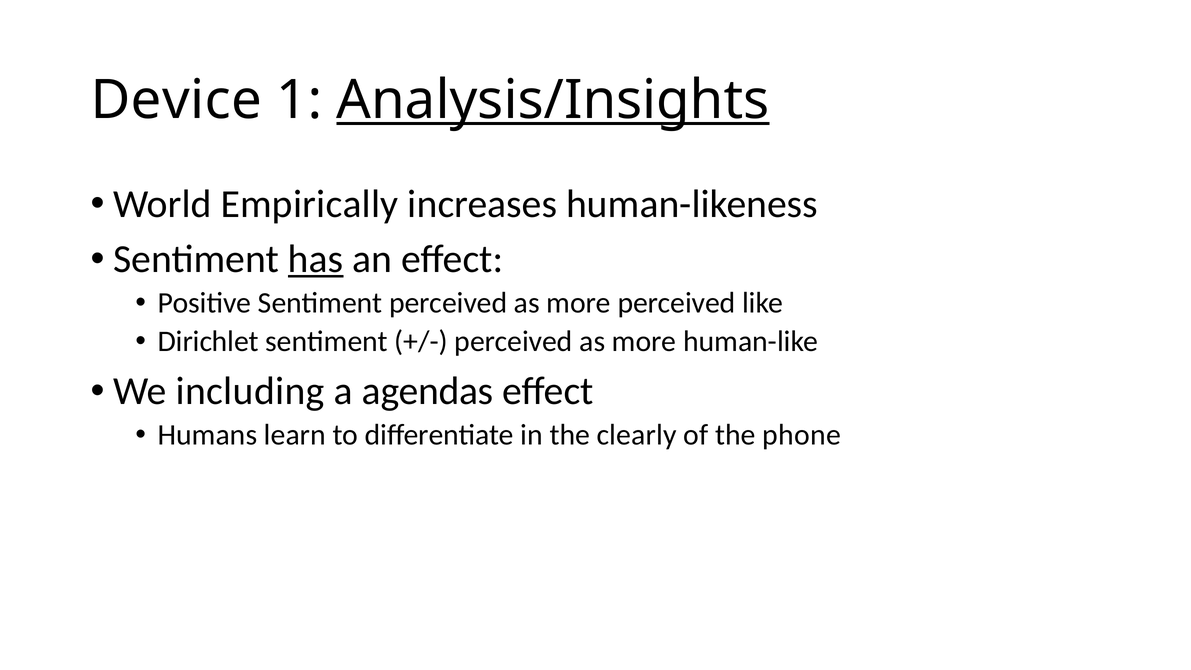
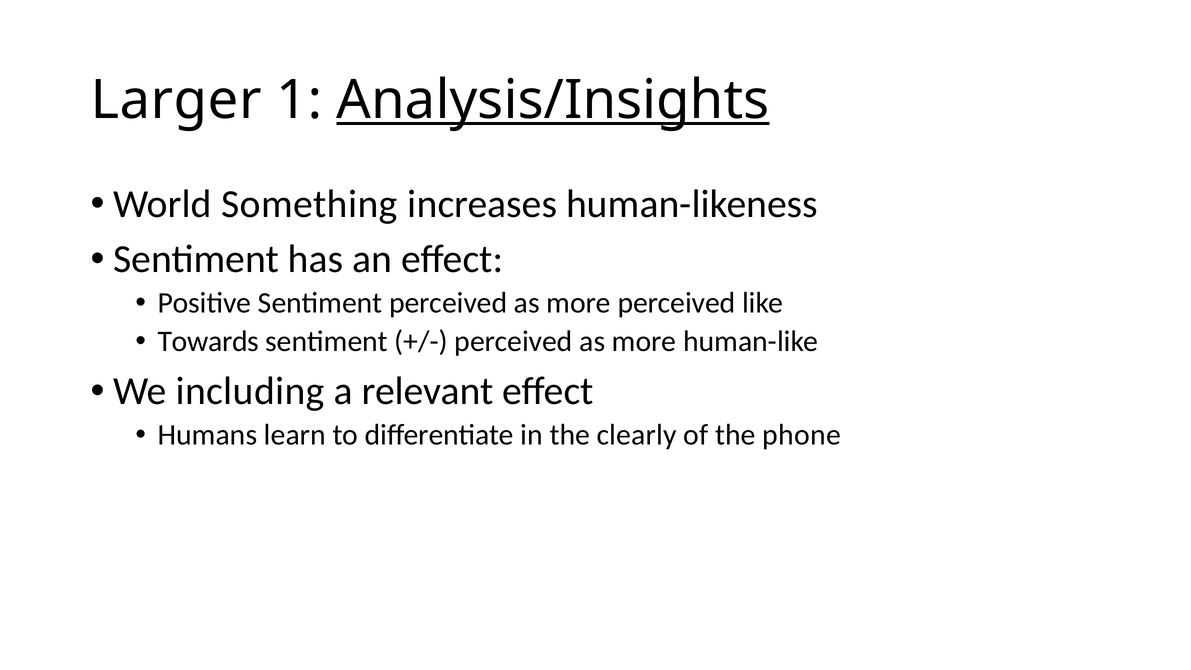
Device: Device -> Larger (176, 100)
Empirically: Empirically -> Something (309, 204)
has underline: present -> none (316, 259)
Dirichlet: Dirichlet -> Towards (208, 341)
agendas: agendas -> relevant (428, 391)
